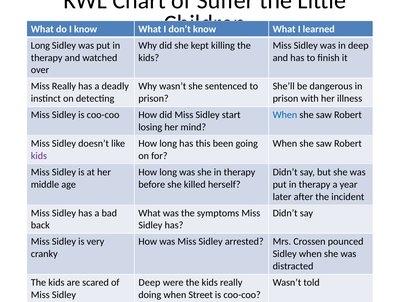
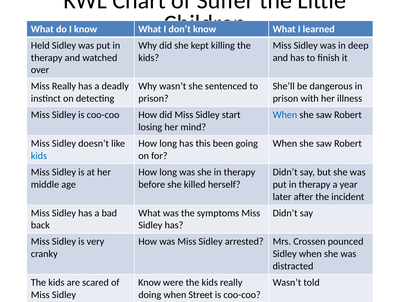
Long: Long -> Held (40, 45)
kids colour: purple -> blue (39, 156)
Deep: Deep -> Know (150, 283)
